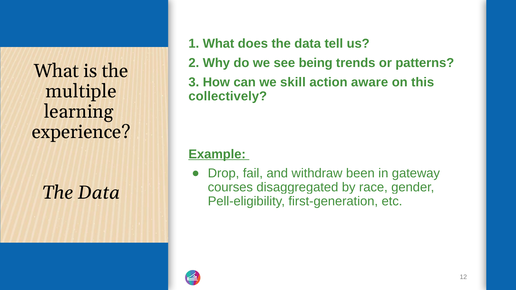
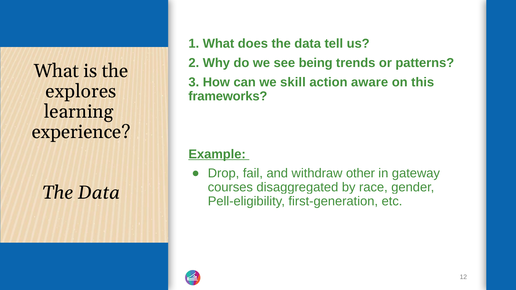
multiple: multiple -> explores (81, 91)
collectively: collectively -> frameworks (228, 96)
been: been -> other (360, 174)
